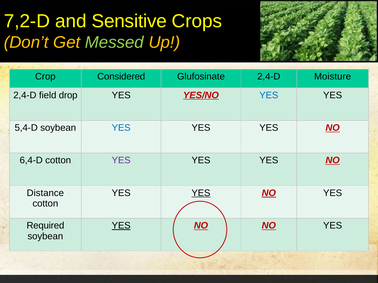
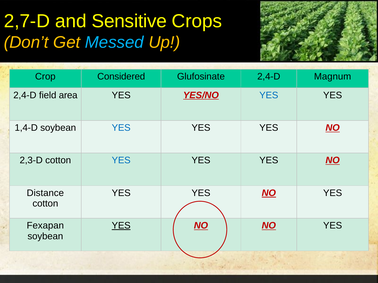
7,2-D: 7,2-D -> 2,7-D (27, 21)
Messed colour: light green -> light blue (114, 42)
Moisture: Moisture -> Magnum (333, 77)
drop: drop -> area (68, 95)
5,4-D: 5,4-D -> 1,4-D (26, 128)
6,4-D: 6,4-D -> 2,3-D (31, 161)
YES colour: purple -> blue (121, 161)
YES underline: present -> none (201, 193)
Required: Required -> Fexapan (45, 226)
